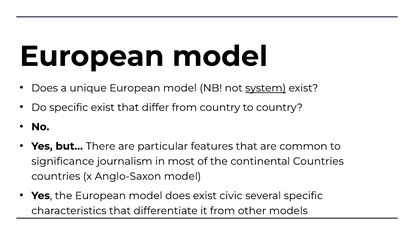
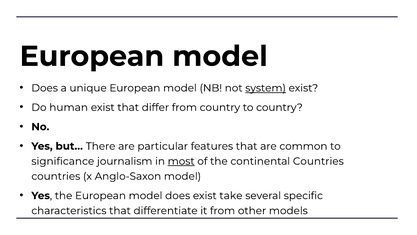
Do specific: specific -> human (69, 107)
most underline: none -> present (181, 161)
civic: civic -> take (231, 195)
